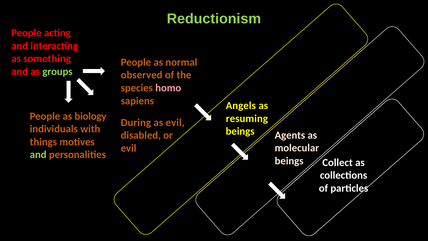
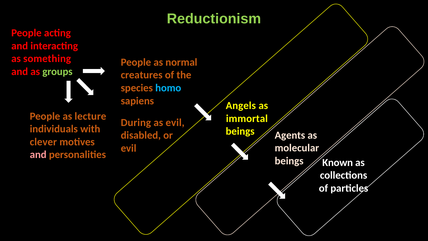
observed: observed -> creatures (142, 75)
homo colour: pink -> light blue (168, 88)
biology: biology -> lecture (90, 116)
resuming: resuming -> immortal (247, 118)
things: things -> clever (43, 142)
and colour: light green -> pink (38, 155)
Collect: Collect -> Known (338, 162)
